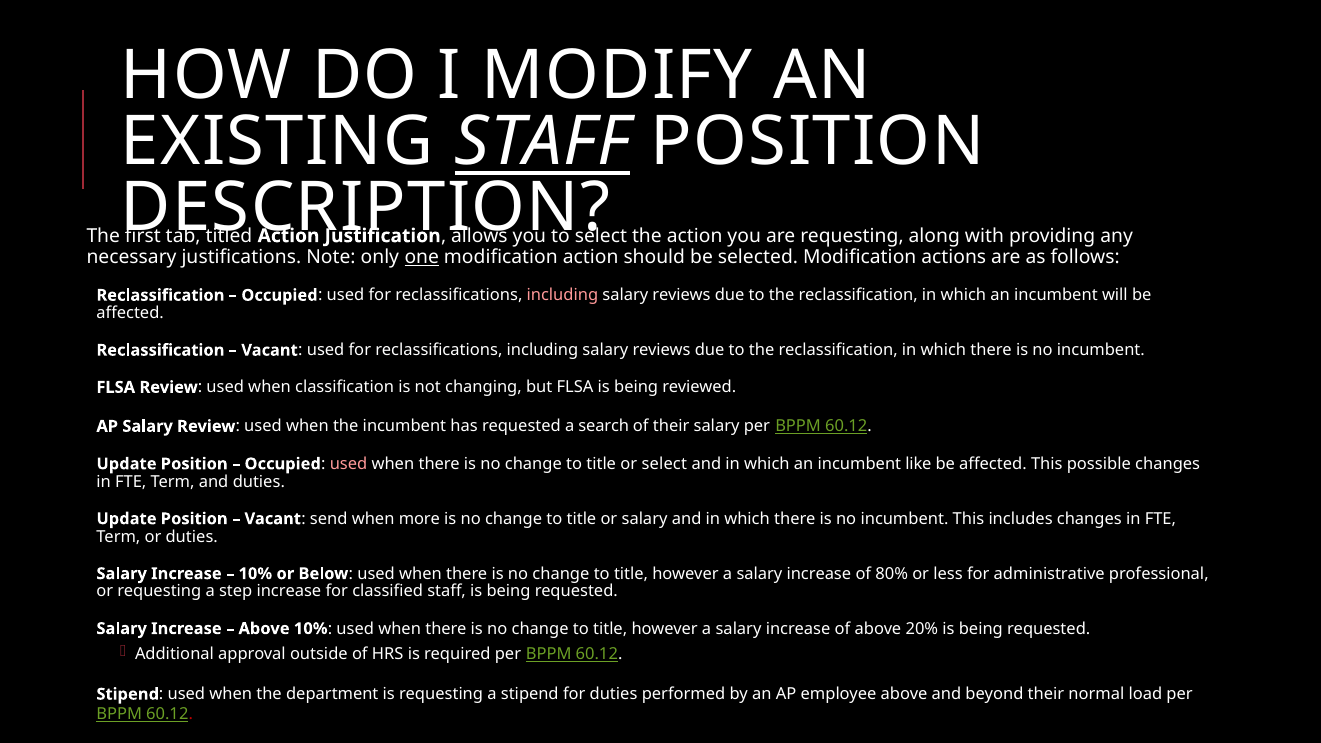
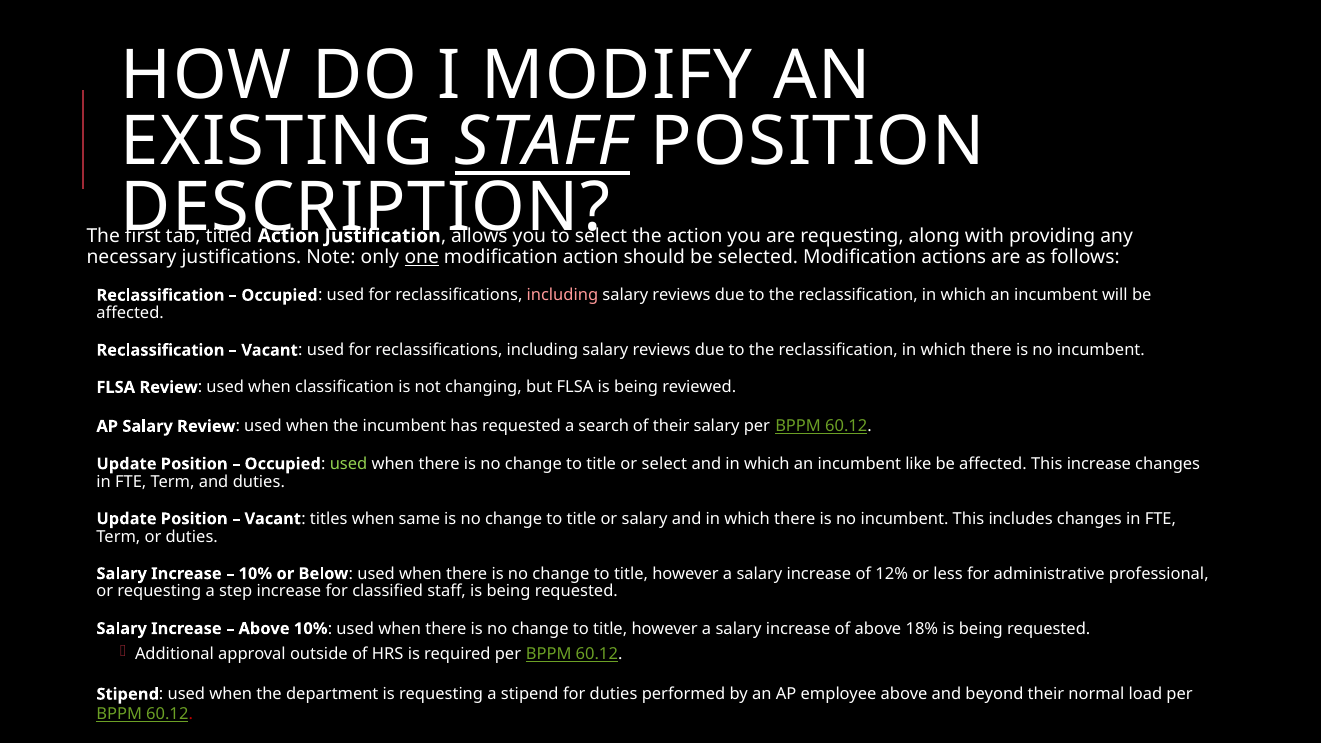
used colour: pink -> light green (349, 464)
This possible: possible -> increase (1099, 464)
send: send -> titles (329, 519)
more: more -> same (419, 519)
80%: 80% -> 12% (892, 574)
20%: 20% -> 18% (922, 629)
